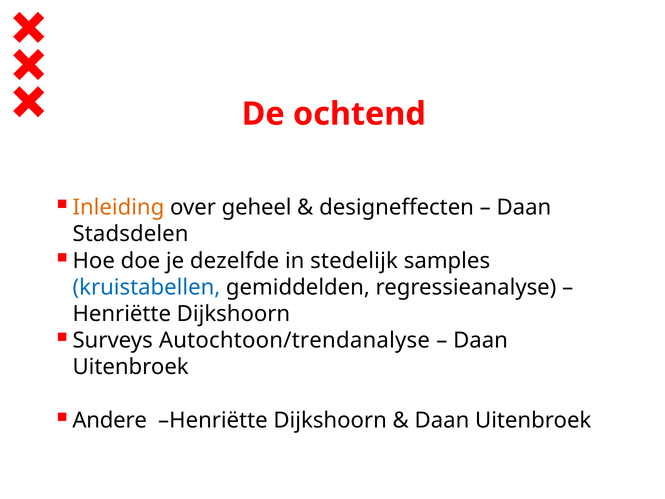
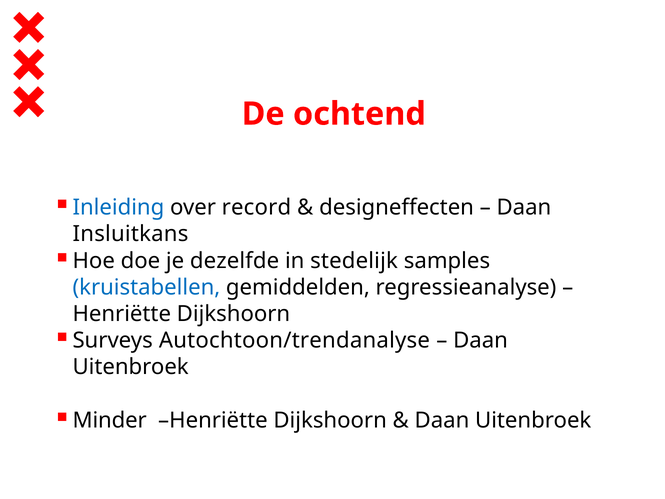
Inleiding colour: orange -> blue (118, 207)
geheel: geheel -> record (256, 207)
Stadsdelen: Stadsdelen -> Insluitkans (131, 234)
Andere: Andere -> Minder (110, 420)
